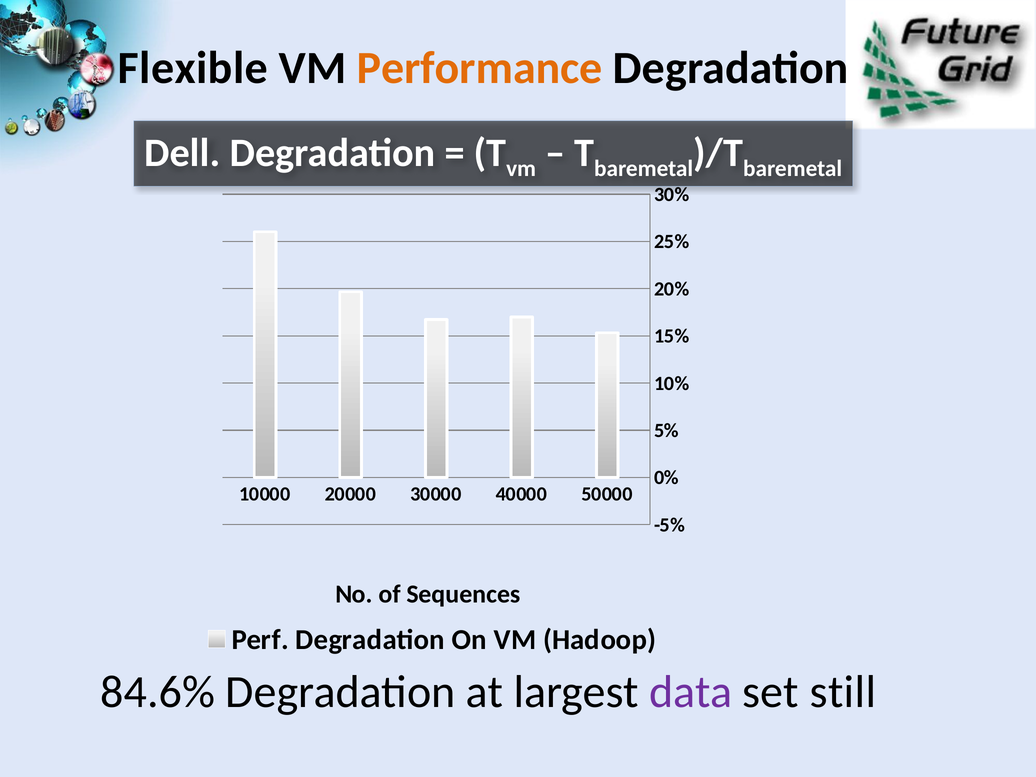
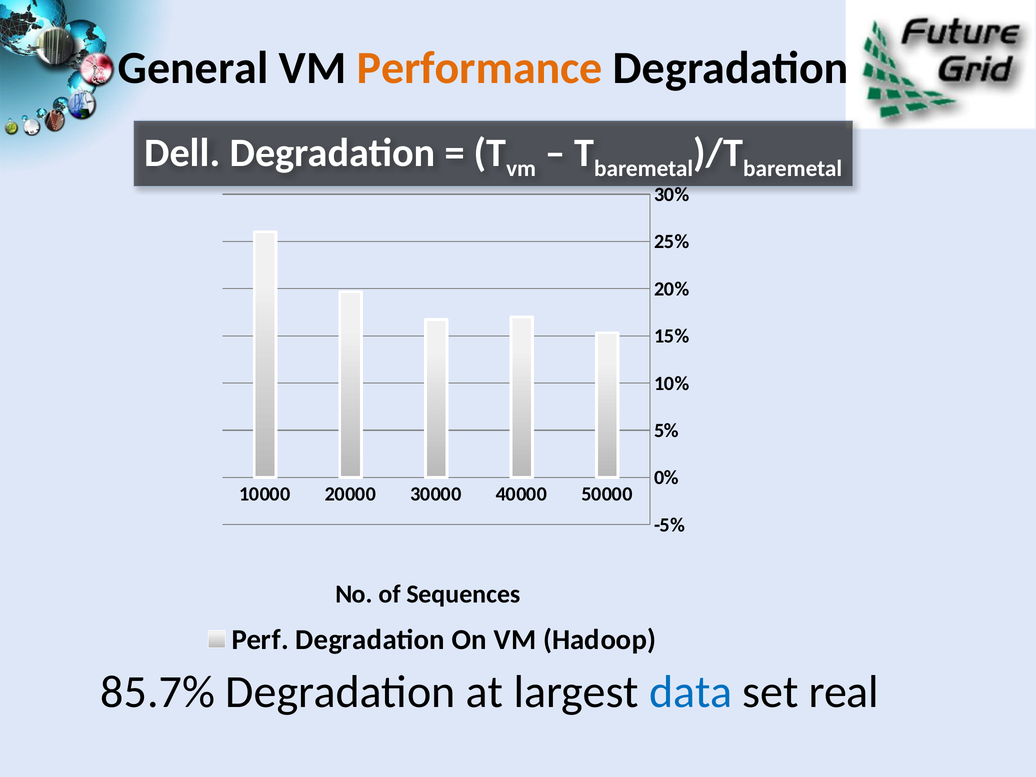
Flexible: Flexible -> General (193, 68)
84.6%: 84.6% -> 85.7% (158, 692)
data colour: purple -> blue (691, 692)
still: still -> real (844, 692)
